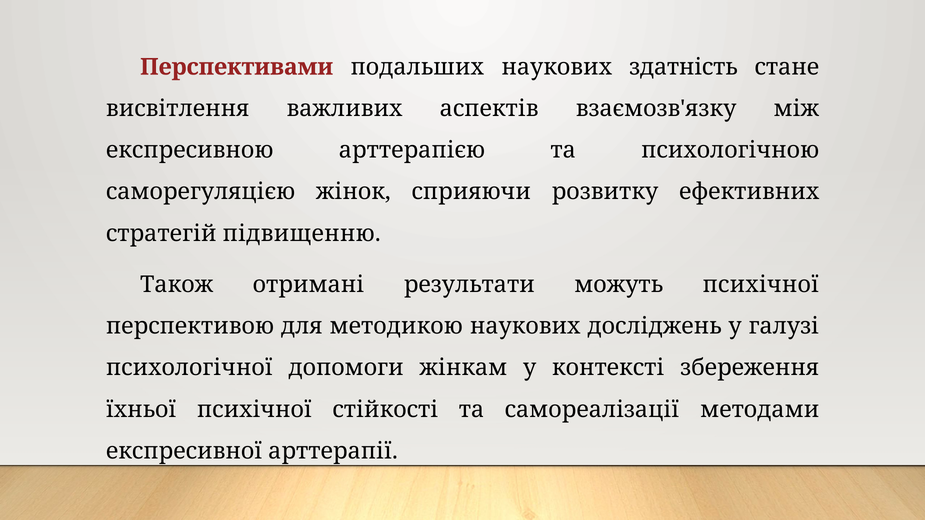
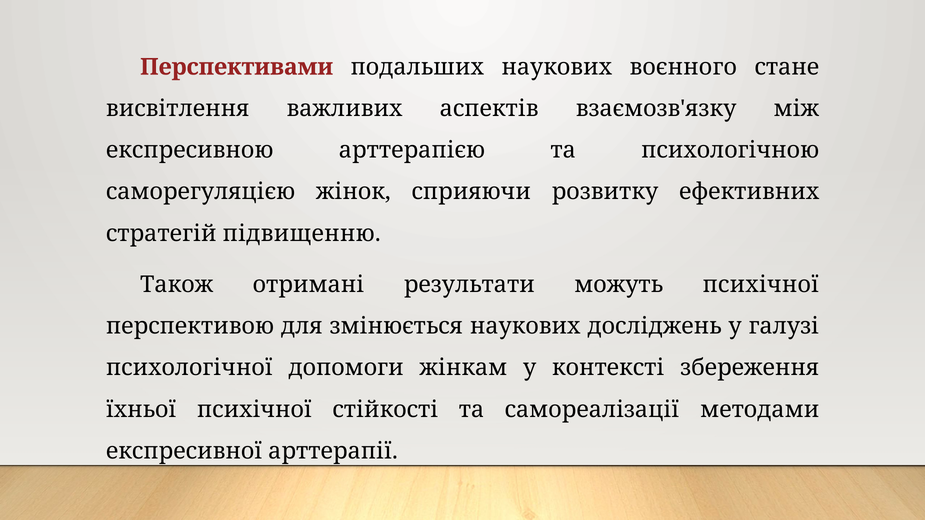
здатність: здатність -> воєнного (683, 67)
методикою: методикою -> змінюється (396, 326)
